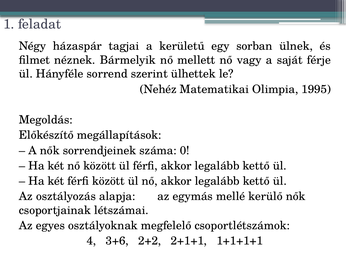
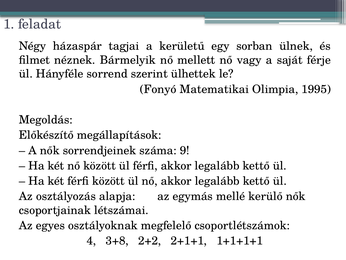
Nehéz: Nehéz -> Fonyó (158, 89)
0: 0 -> 9 (185, 150)
3+6: 3+6 -> 3+8 (117, 240)
